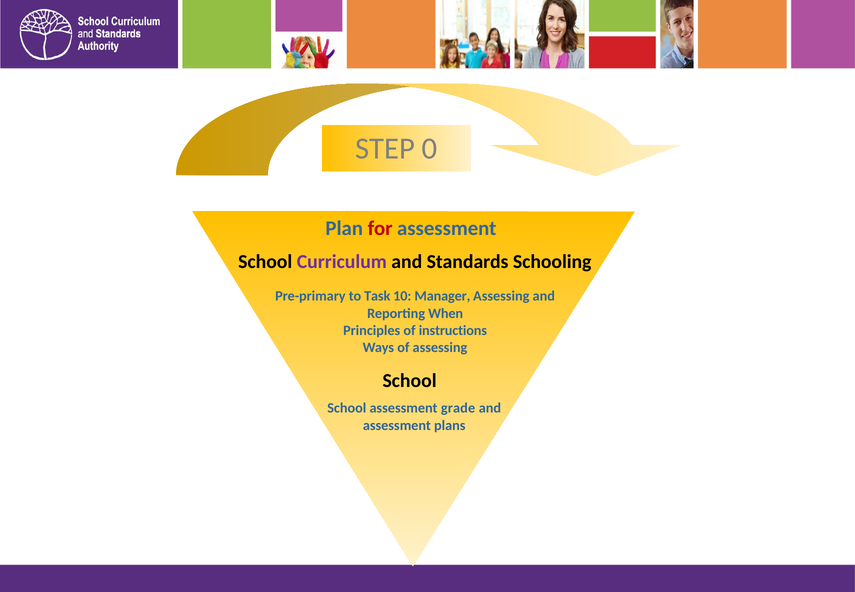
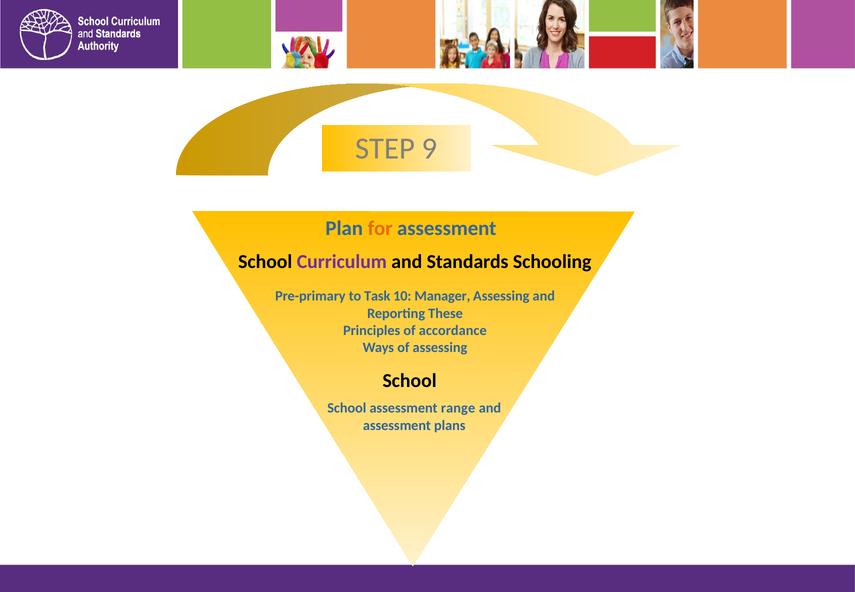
0: 0 -> 9 (430, 149)
for colour: red -> orange (380, 228)
When: When -> These (446, 313)
instructions: instructions -> accordance (453, 330)
grade: grade -> range (458, 408)
